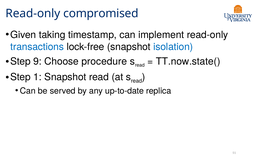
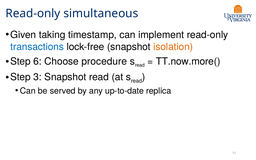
compromised: compromised -> simultaneous (101, 13)
isolation colour: blue -> orange (173, 47)
9: 9 -> 6 (37, 61)
TT.now.state(: TT.now.state( -> TT.now.more( (188, 61)
1: 1 -> 3 (37, 77)
